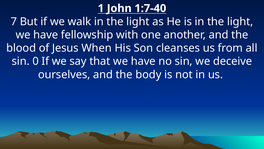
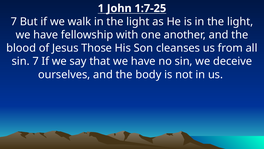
1:7-40: 1:7-40 -> 1:7-25 (150, 8)
When: When -> Those (97, 48)
sin 0: 0 -> 7 (36, 61)
